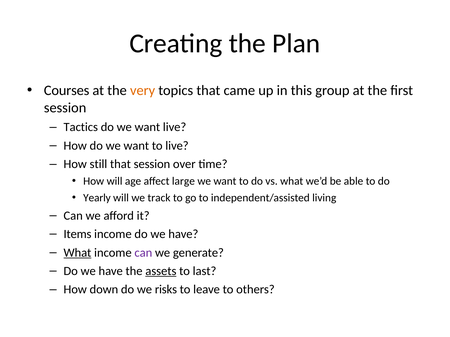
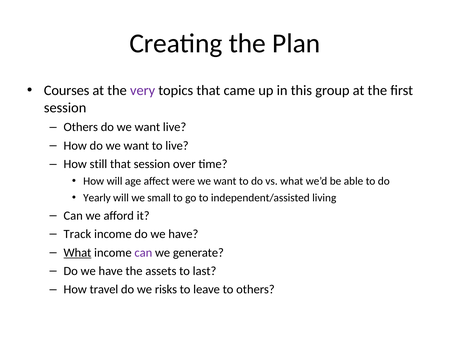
very colour: orange -> purple (143, 91)
Tactics: Tactics -> Others (81, 127)
large: large -> were (183, 182)
track: track -> small (159, 198)
Items: Items -> Track (77, 234)
assets underline: present -> none (161, 271)
down: down -> travel (104, 290)
